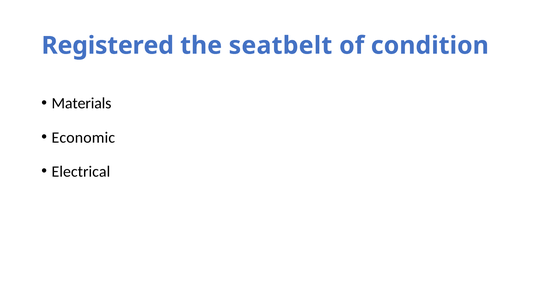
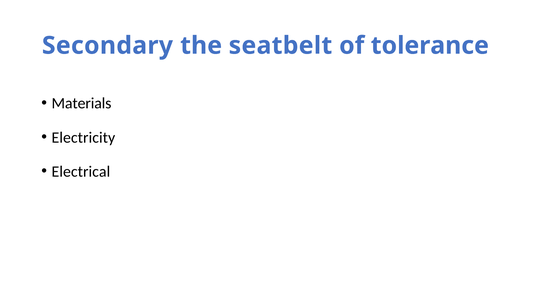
Registered: Registered -> Secondary (107, 46)
condition: condition -> tolerance (430, 46)
Economic: Economic -> Electricity (83, 138)
